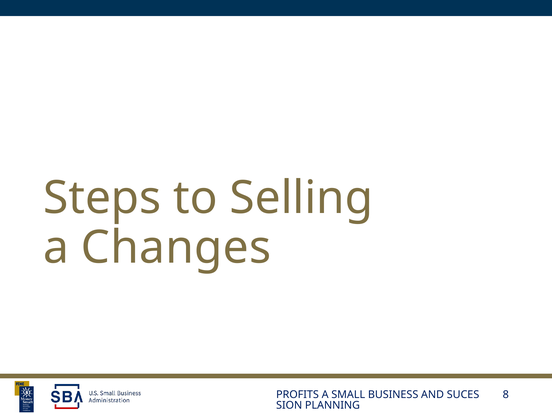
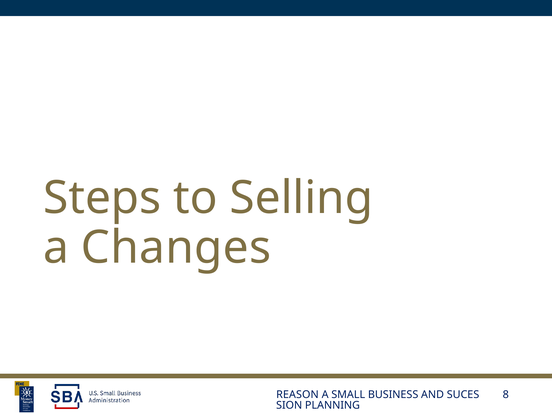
PROFITS: PROFITS -> REASON (297, 395)
